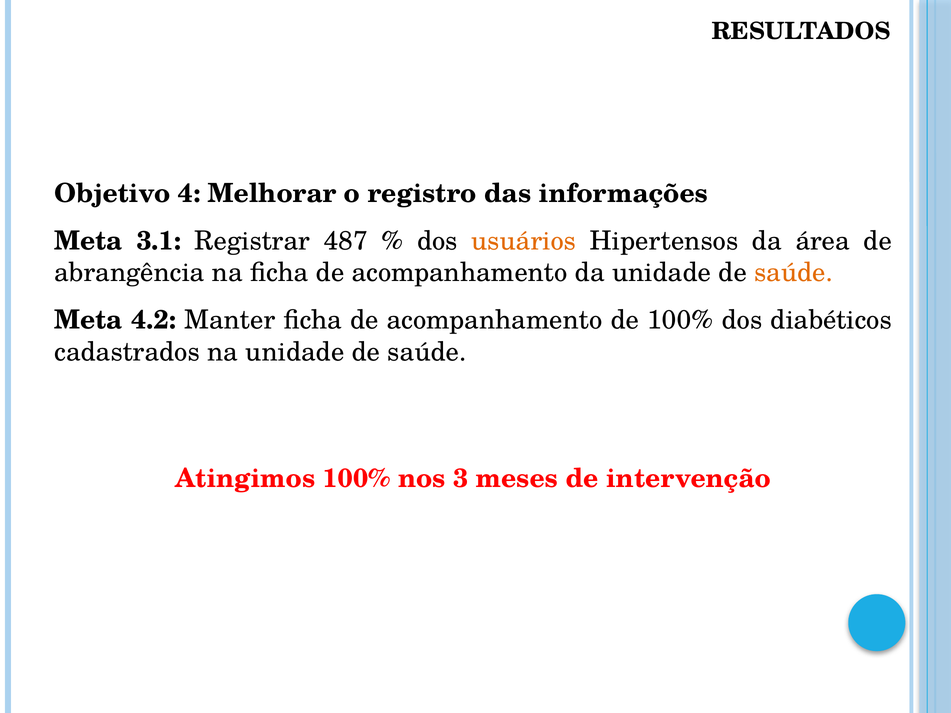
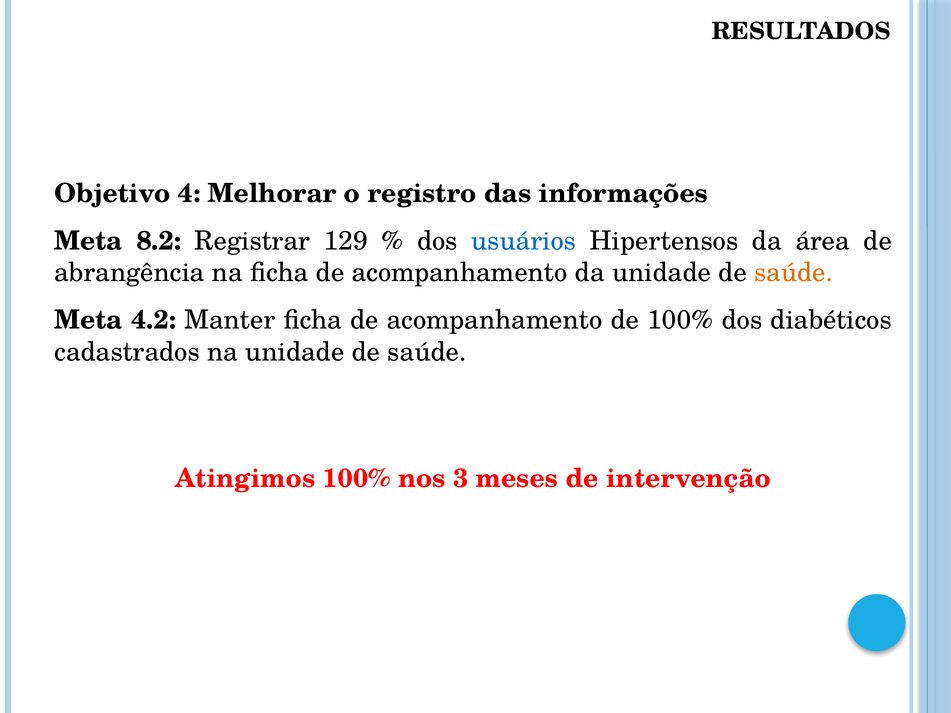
3.1: 3.1 -> 8.2 (159, 241)
487: 487 -> 129 (346, 241)
usuários colour: orange -> blue (524, 241)
